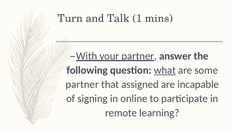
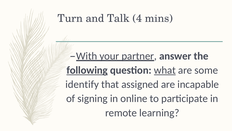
1: 1 -> 4 (137, 18)
following underline: none -> present (87, 70)
partner: partner -> identify (82, 84)
